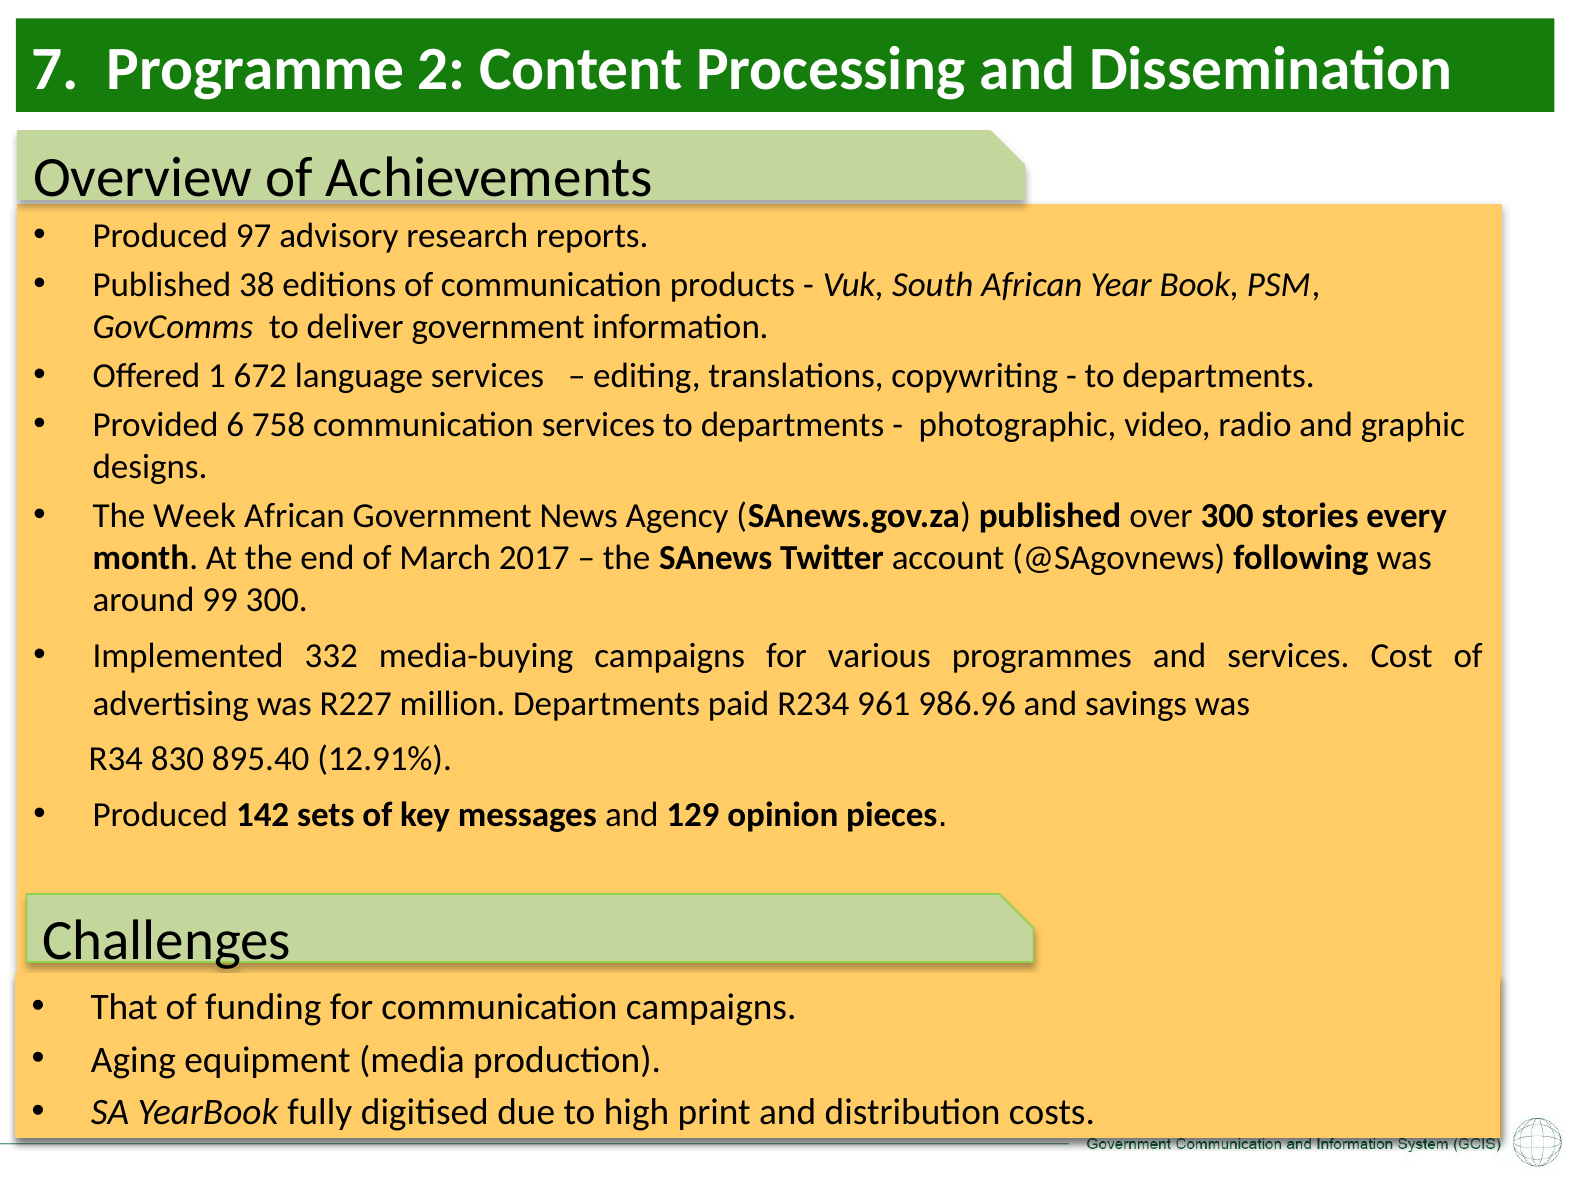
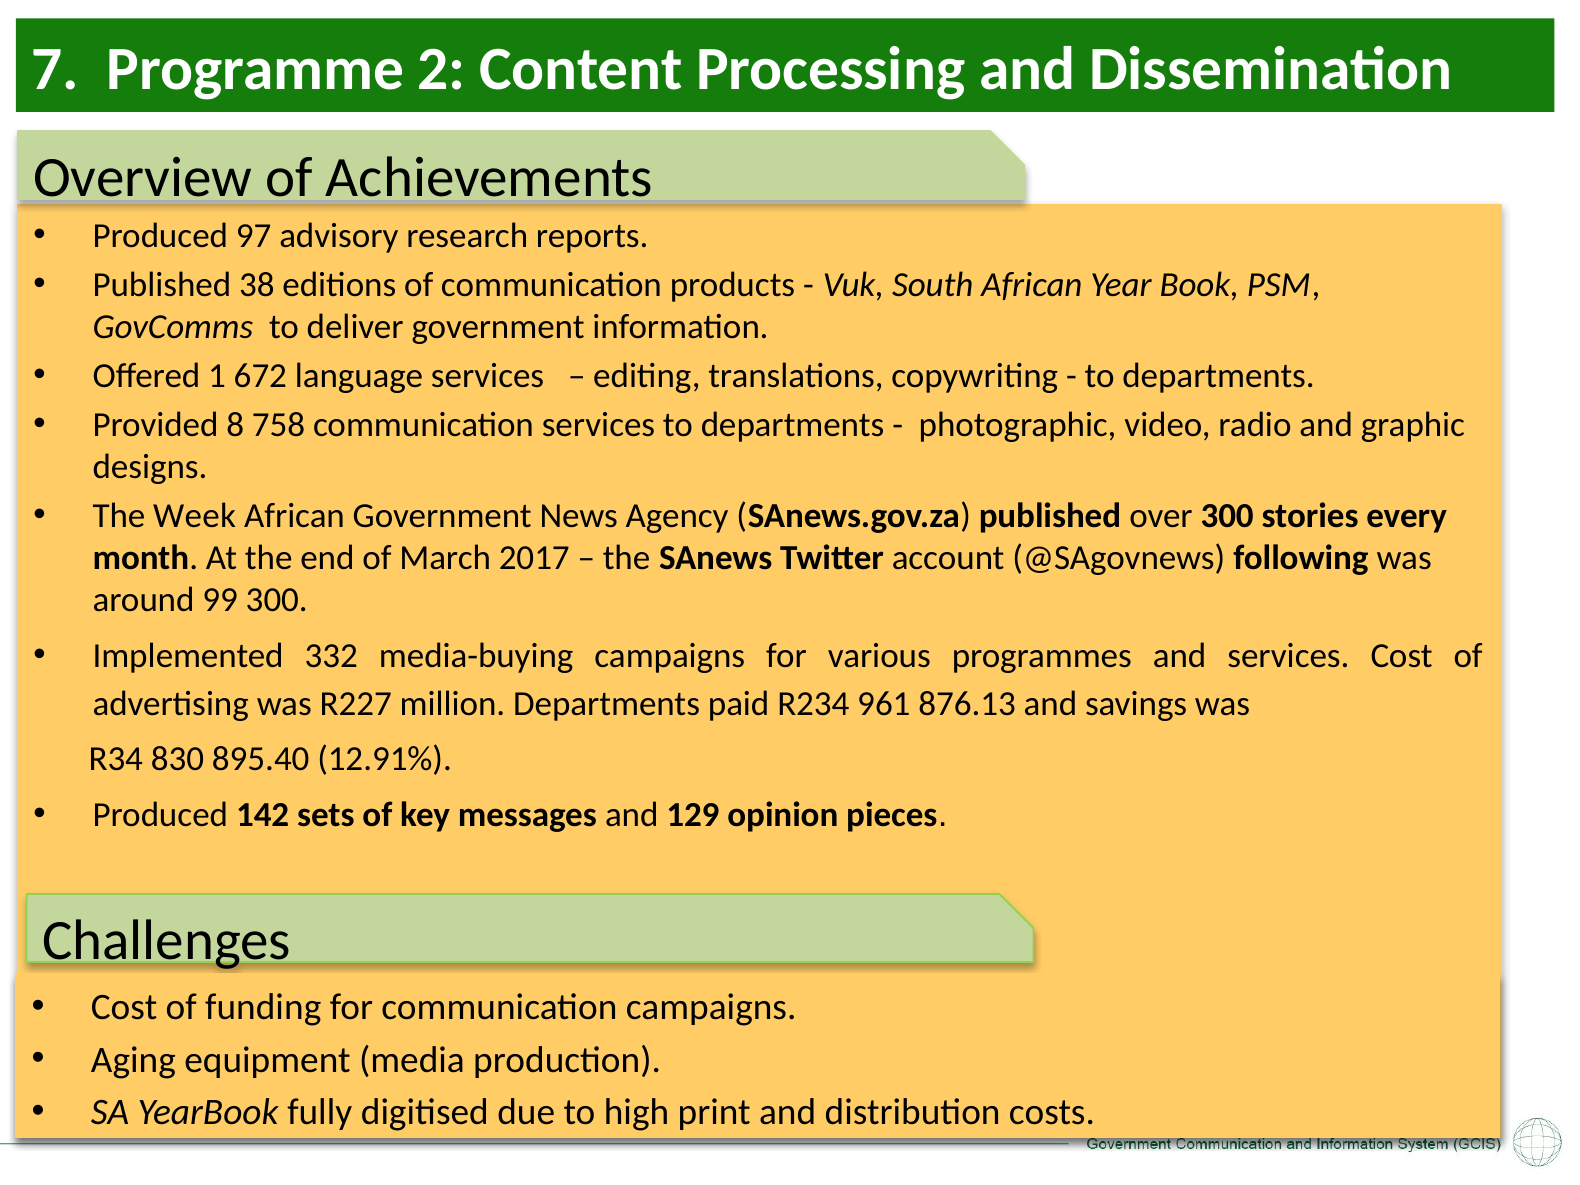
6: 6 -> 8 (235, 425)
986.96: 986.96 -> 876.13 (967, 704)
That: That -> Cost (124, 1007)
